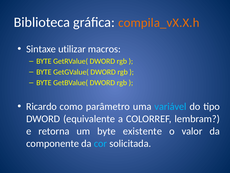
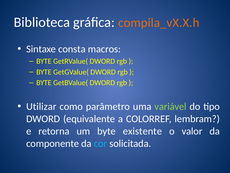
utilizar: utilizar -> consta (72, 49)
Ricardo: Ricardo -> Utilizar (41, 106)
variável colour: light blue -> light green (170, 106)
